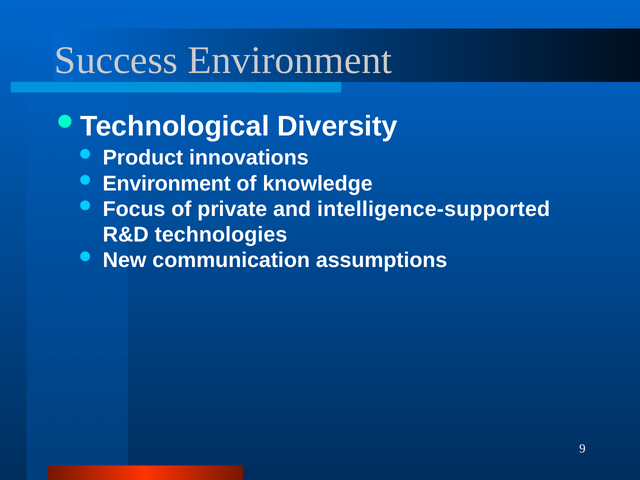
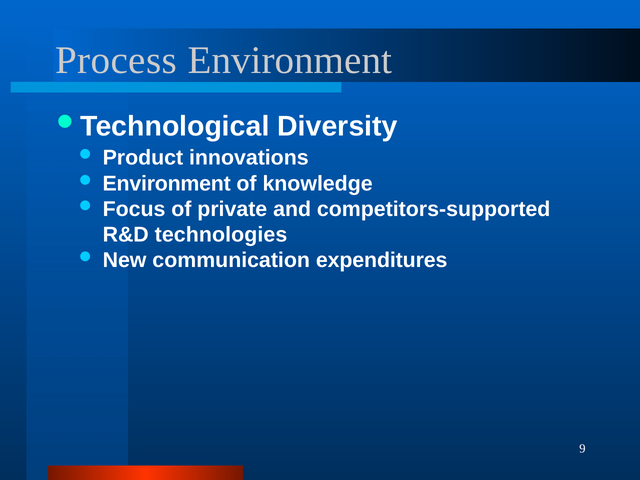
Success: Success -> Process (116, 61)
intelligence-supported: intelligence-supported -> competitors-supported (434, 209)
assumptions: assumptions -> expenditures (382, 260)
